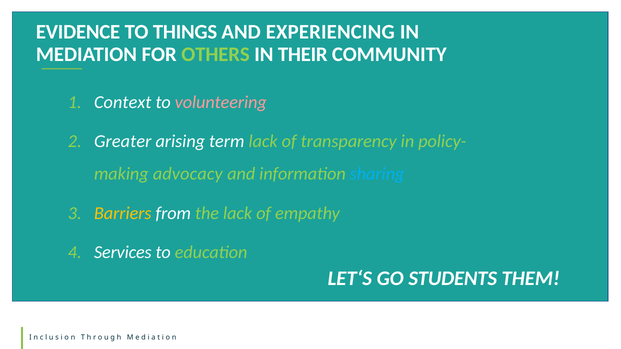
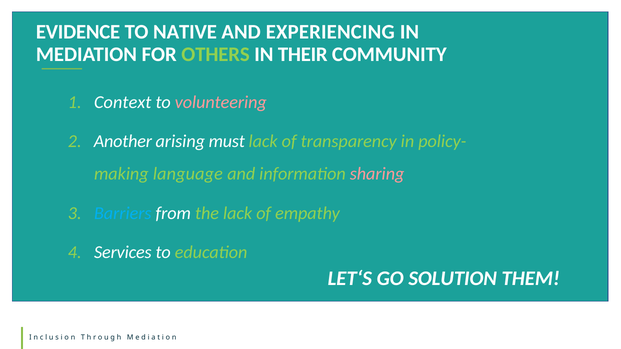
THINGS: THINGS -> NATIVE (185, 32)
Greater: Greater -> Another (123, 142)
term: term -> must (227, 142)
advocacy: advocacy -> language (188, 174)
sharing colour: light blue -> pink (377, 174)
Barriers colour: yellow -> light blue (123, 213)
STUDENTS: STUDENTS -> SOLUTION (453, 279)
